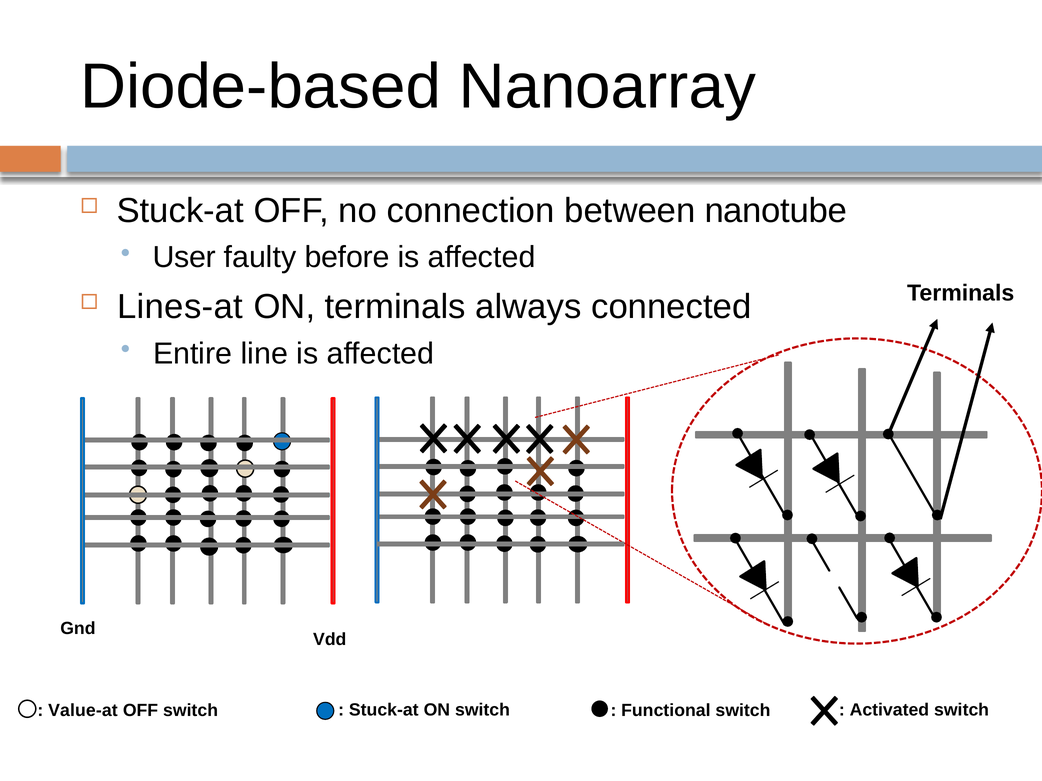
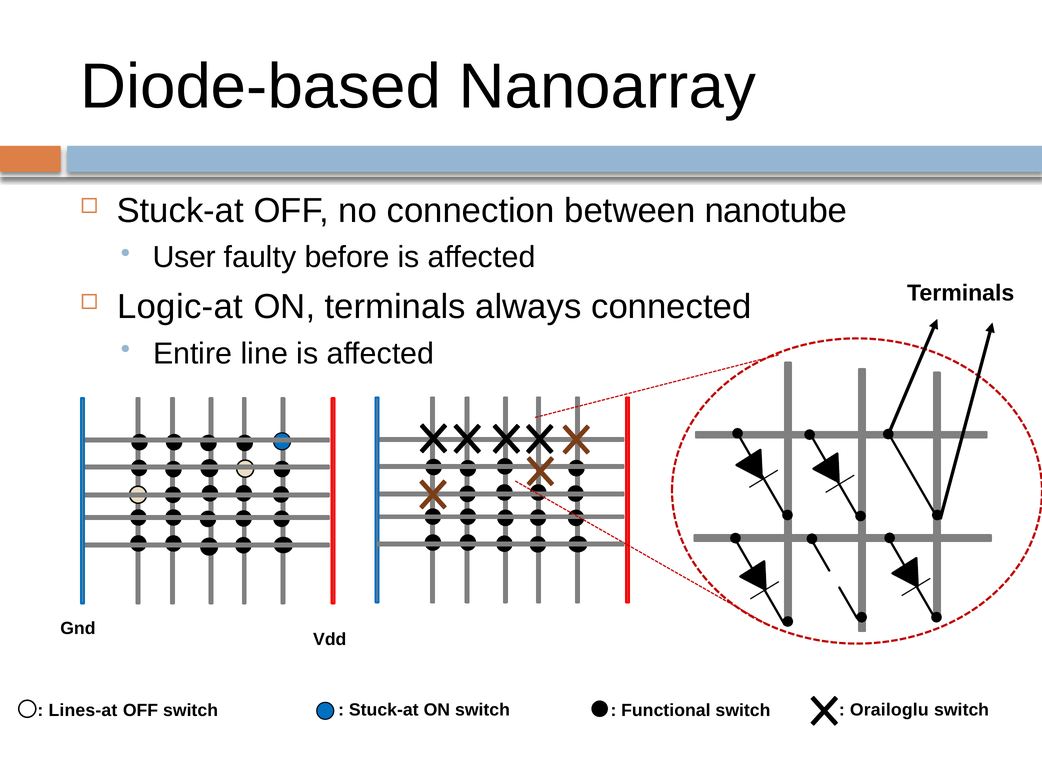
Lines-at: Lines-at -> Logic-at (180, 307)
Value-at: Value-at -> Lines-at (83, 711)
Activated: Activated -> Orailoglu (889, 710)
